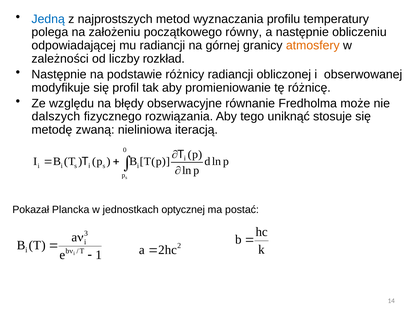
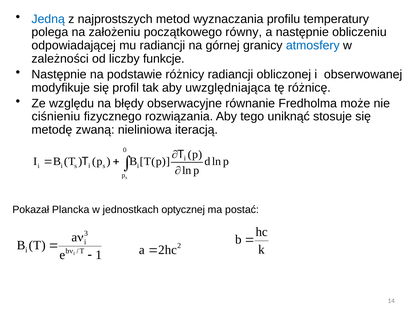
atmosfery colour: orange -> blue (313, 45)
rozkład: rozkład -> funkcje (164, 59)
promieniowanie: promieniowanie -> uwzględniająca (228, 88)
dalszych: dalszych -> ciśnieniu (56, 117)
